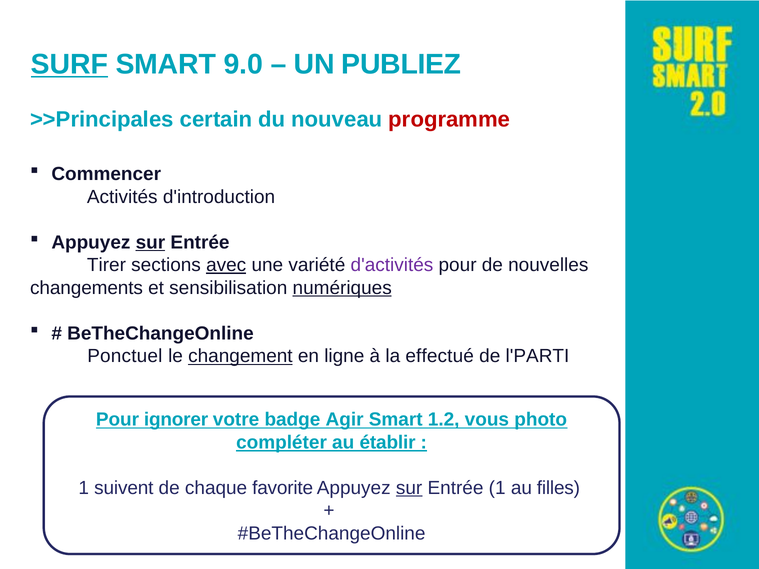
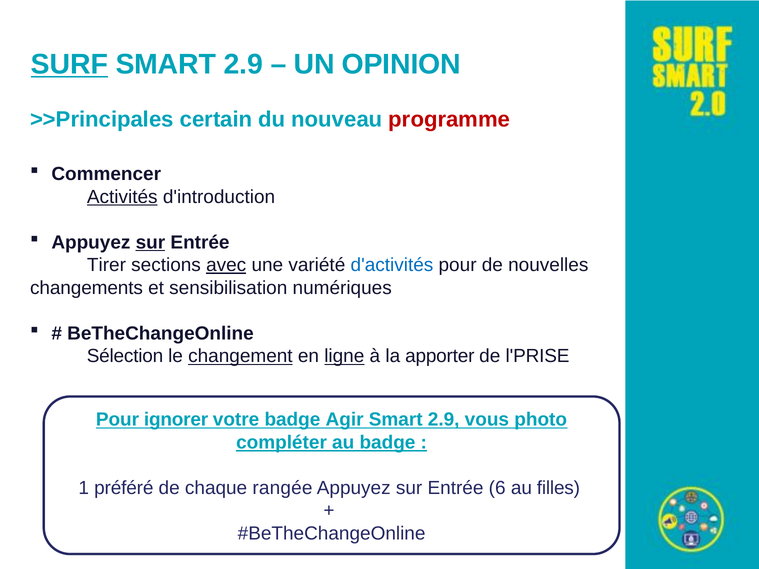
9.0: 9.0 -> 2.9 (243, 65)
PUBLIEZ: PUBLIEZ -> OPINION (401, 65)
Activités underline: none -> present (122, 197)
d'activités colour: purple -> blue (392, 265)
numériques underline: present -> none (342, 288)
Ponctuel: Ponctuel -> Sélection (125, 356)
ligne underline: none -> present (344, 356)
effectué: effectué -> apporter (440, 356)
l'PARTI: l'PARTI -> l'PRISE (538, 356)
1.2: 1.2 -> 2.9 (444, 420)
au établir: établir -> badge (387, 443)
suivent: suivent -> préféré (124, 488)
favorite: favorite -> rangée (282, 488)
sur underline: present -> none (409, 488)
Entrée 1: 1 -> 6 (497, 488)
